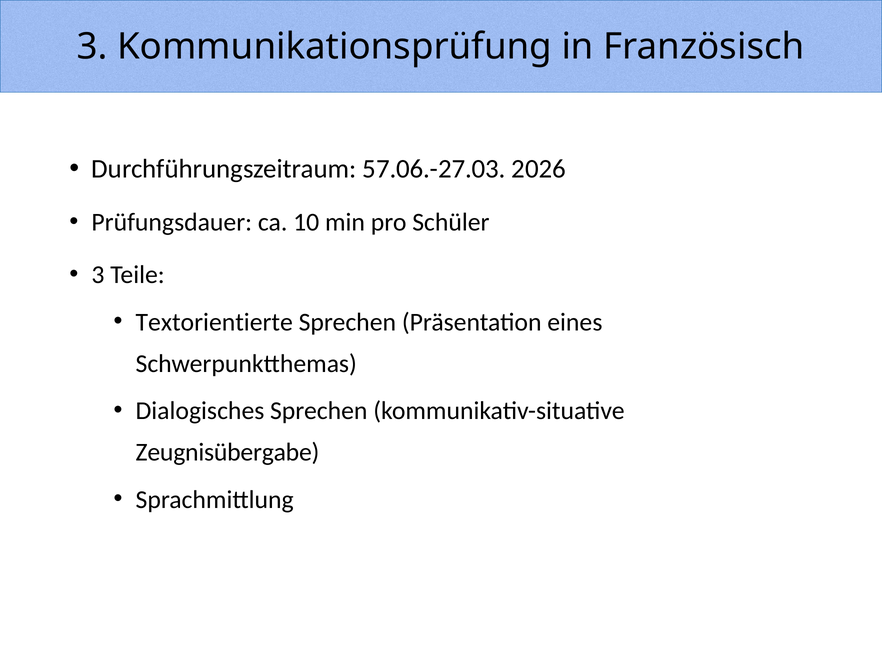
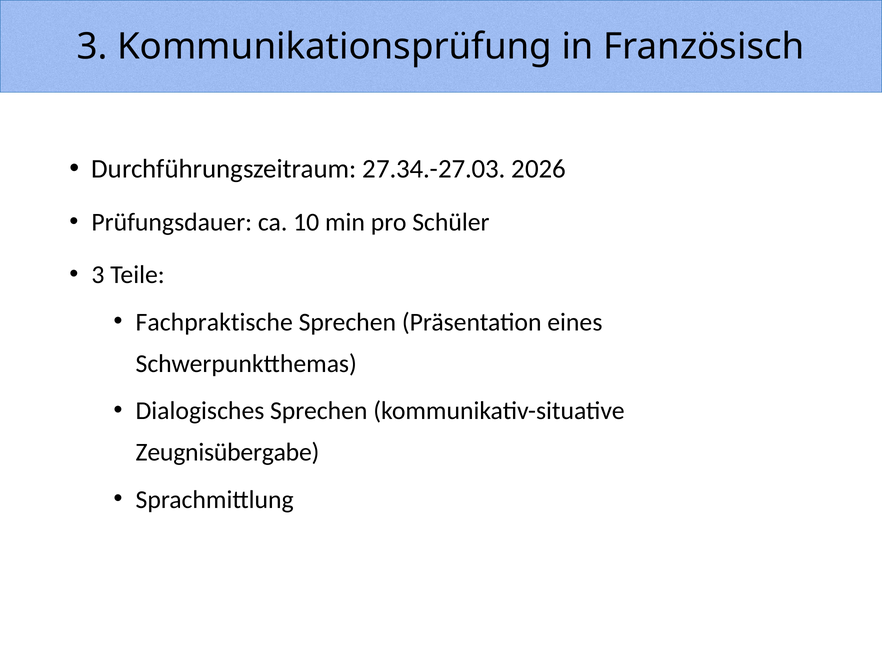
57.06.-27.03: 57.06.-27.03 -> 27.34.-27.03 (434, 169)
Textorientierte: Textorientierte -> Fachpraktische (214, 322)
